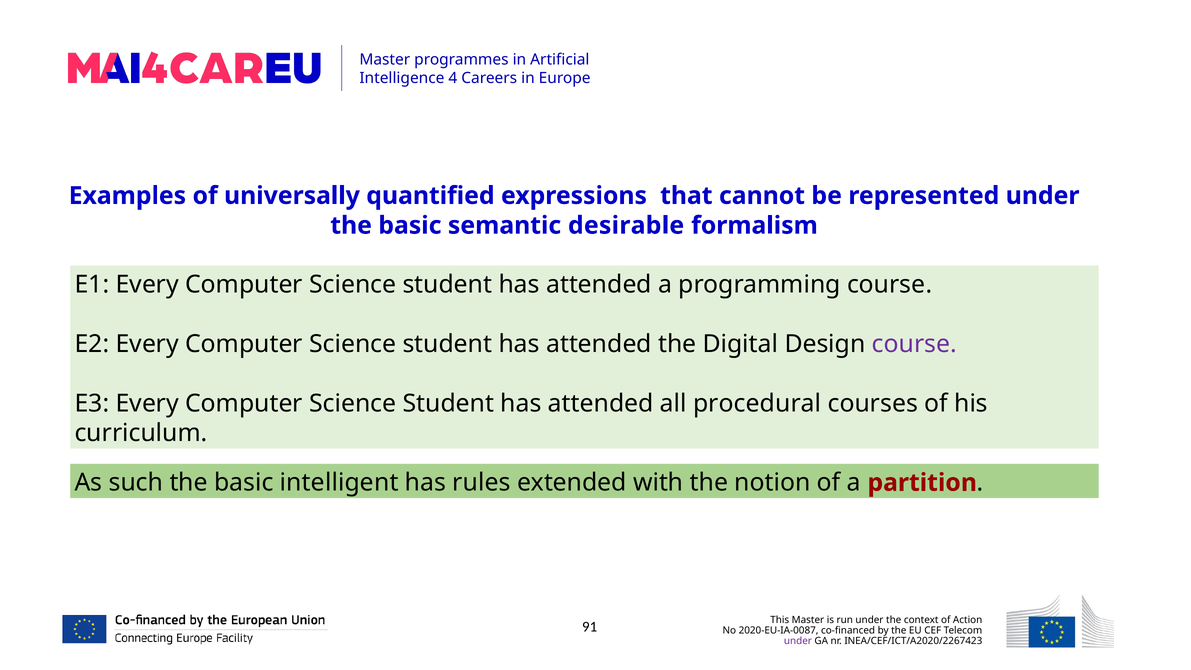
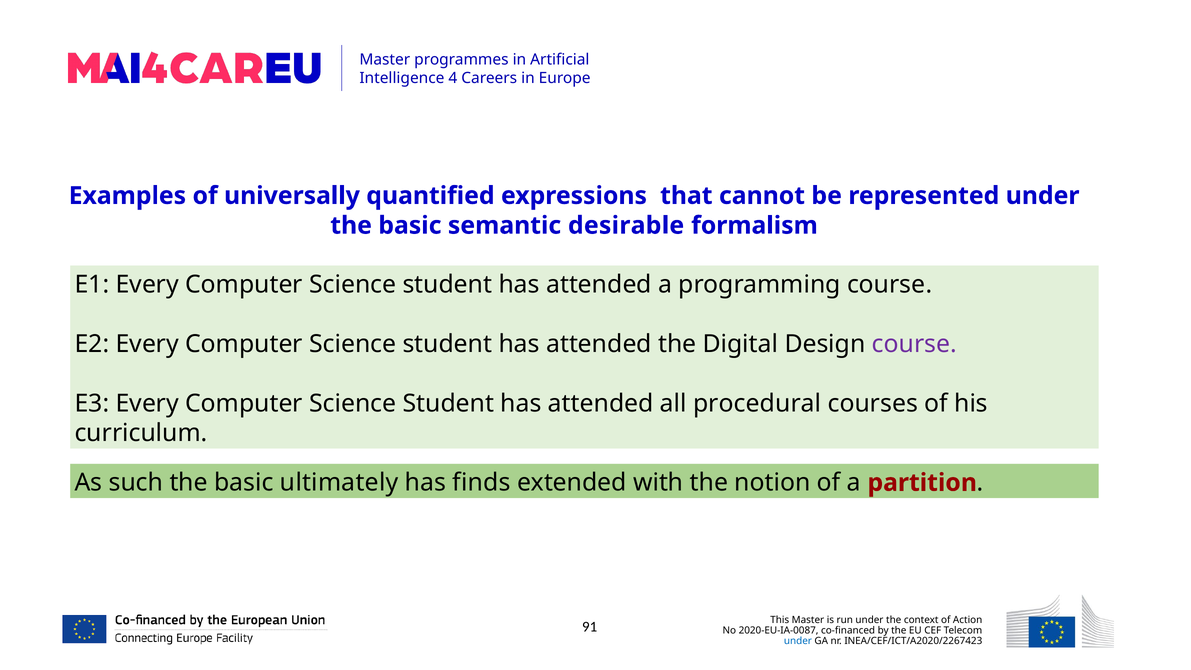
intelligent: intelligent -> ultimately (339, 483)
rules: rules -> finds (482, 483)
under colour: purple -> blue (798, 641)
